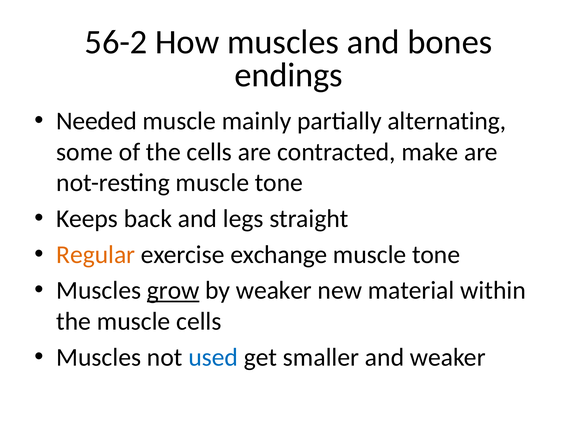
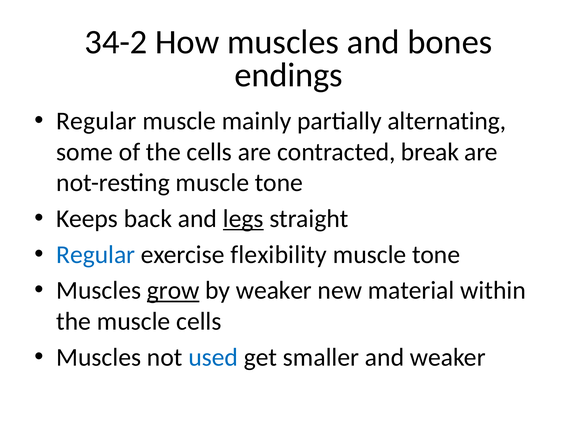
56-2: 56-2 -> 34-2 (116, 42)
Needed: Needed -> Regular (96, 121)
make: make -> break (430, 152)
legs underline: none -> present (243, 219)
Regular colour: orange -> blue (96, 254)
exchange: exchange -> flexibility (279, 254)
